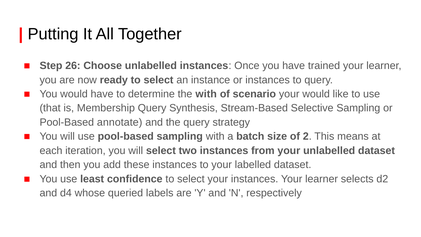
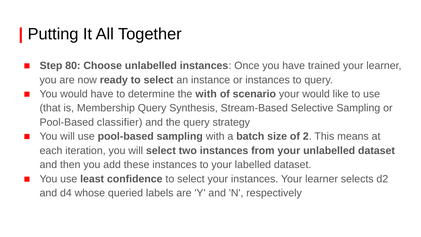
26: 26 -> 80 (73, 66)
annotate: annotate -> classifier (120, 122)
